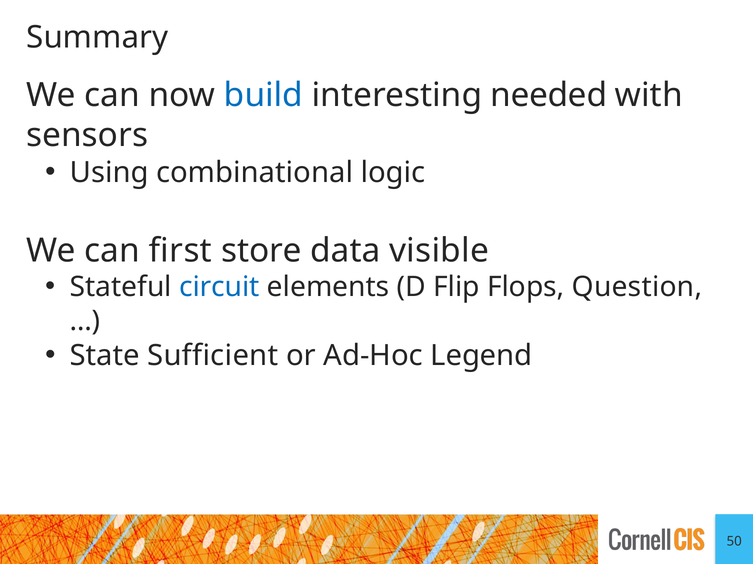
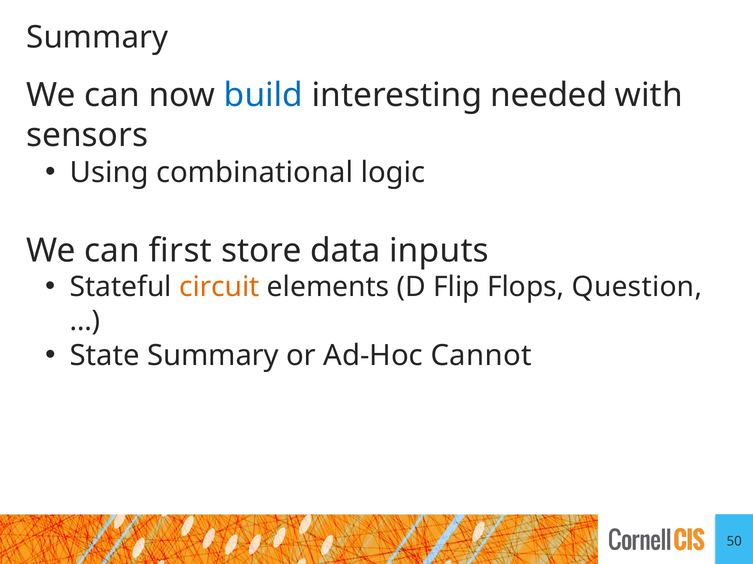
visible: visible -> inputs (439, 251)
circuit colour: blue -> orange (219, 288)
State Sufficient: Sufficient -> Summary (213, 356)
Legend: Legend -> Cannot (481, 356)
